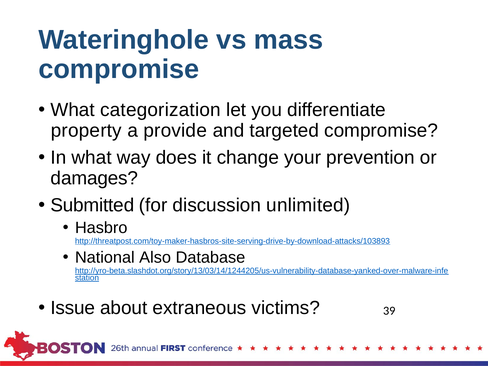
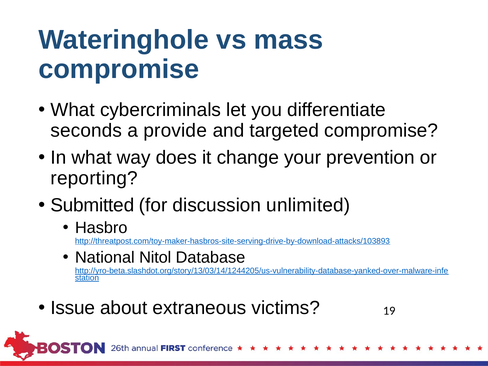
categorization: categorization -> cybercriminals (161, 110)
property: property -> seconds (86, 130)
damages: damages -> reporting (94, 178)
Also: Also -> Nitol (155, 258)
39: 39 -> 19 (389, 311)
